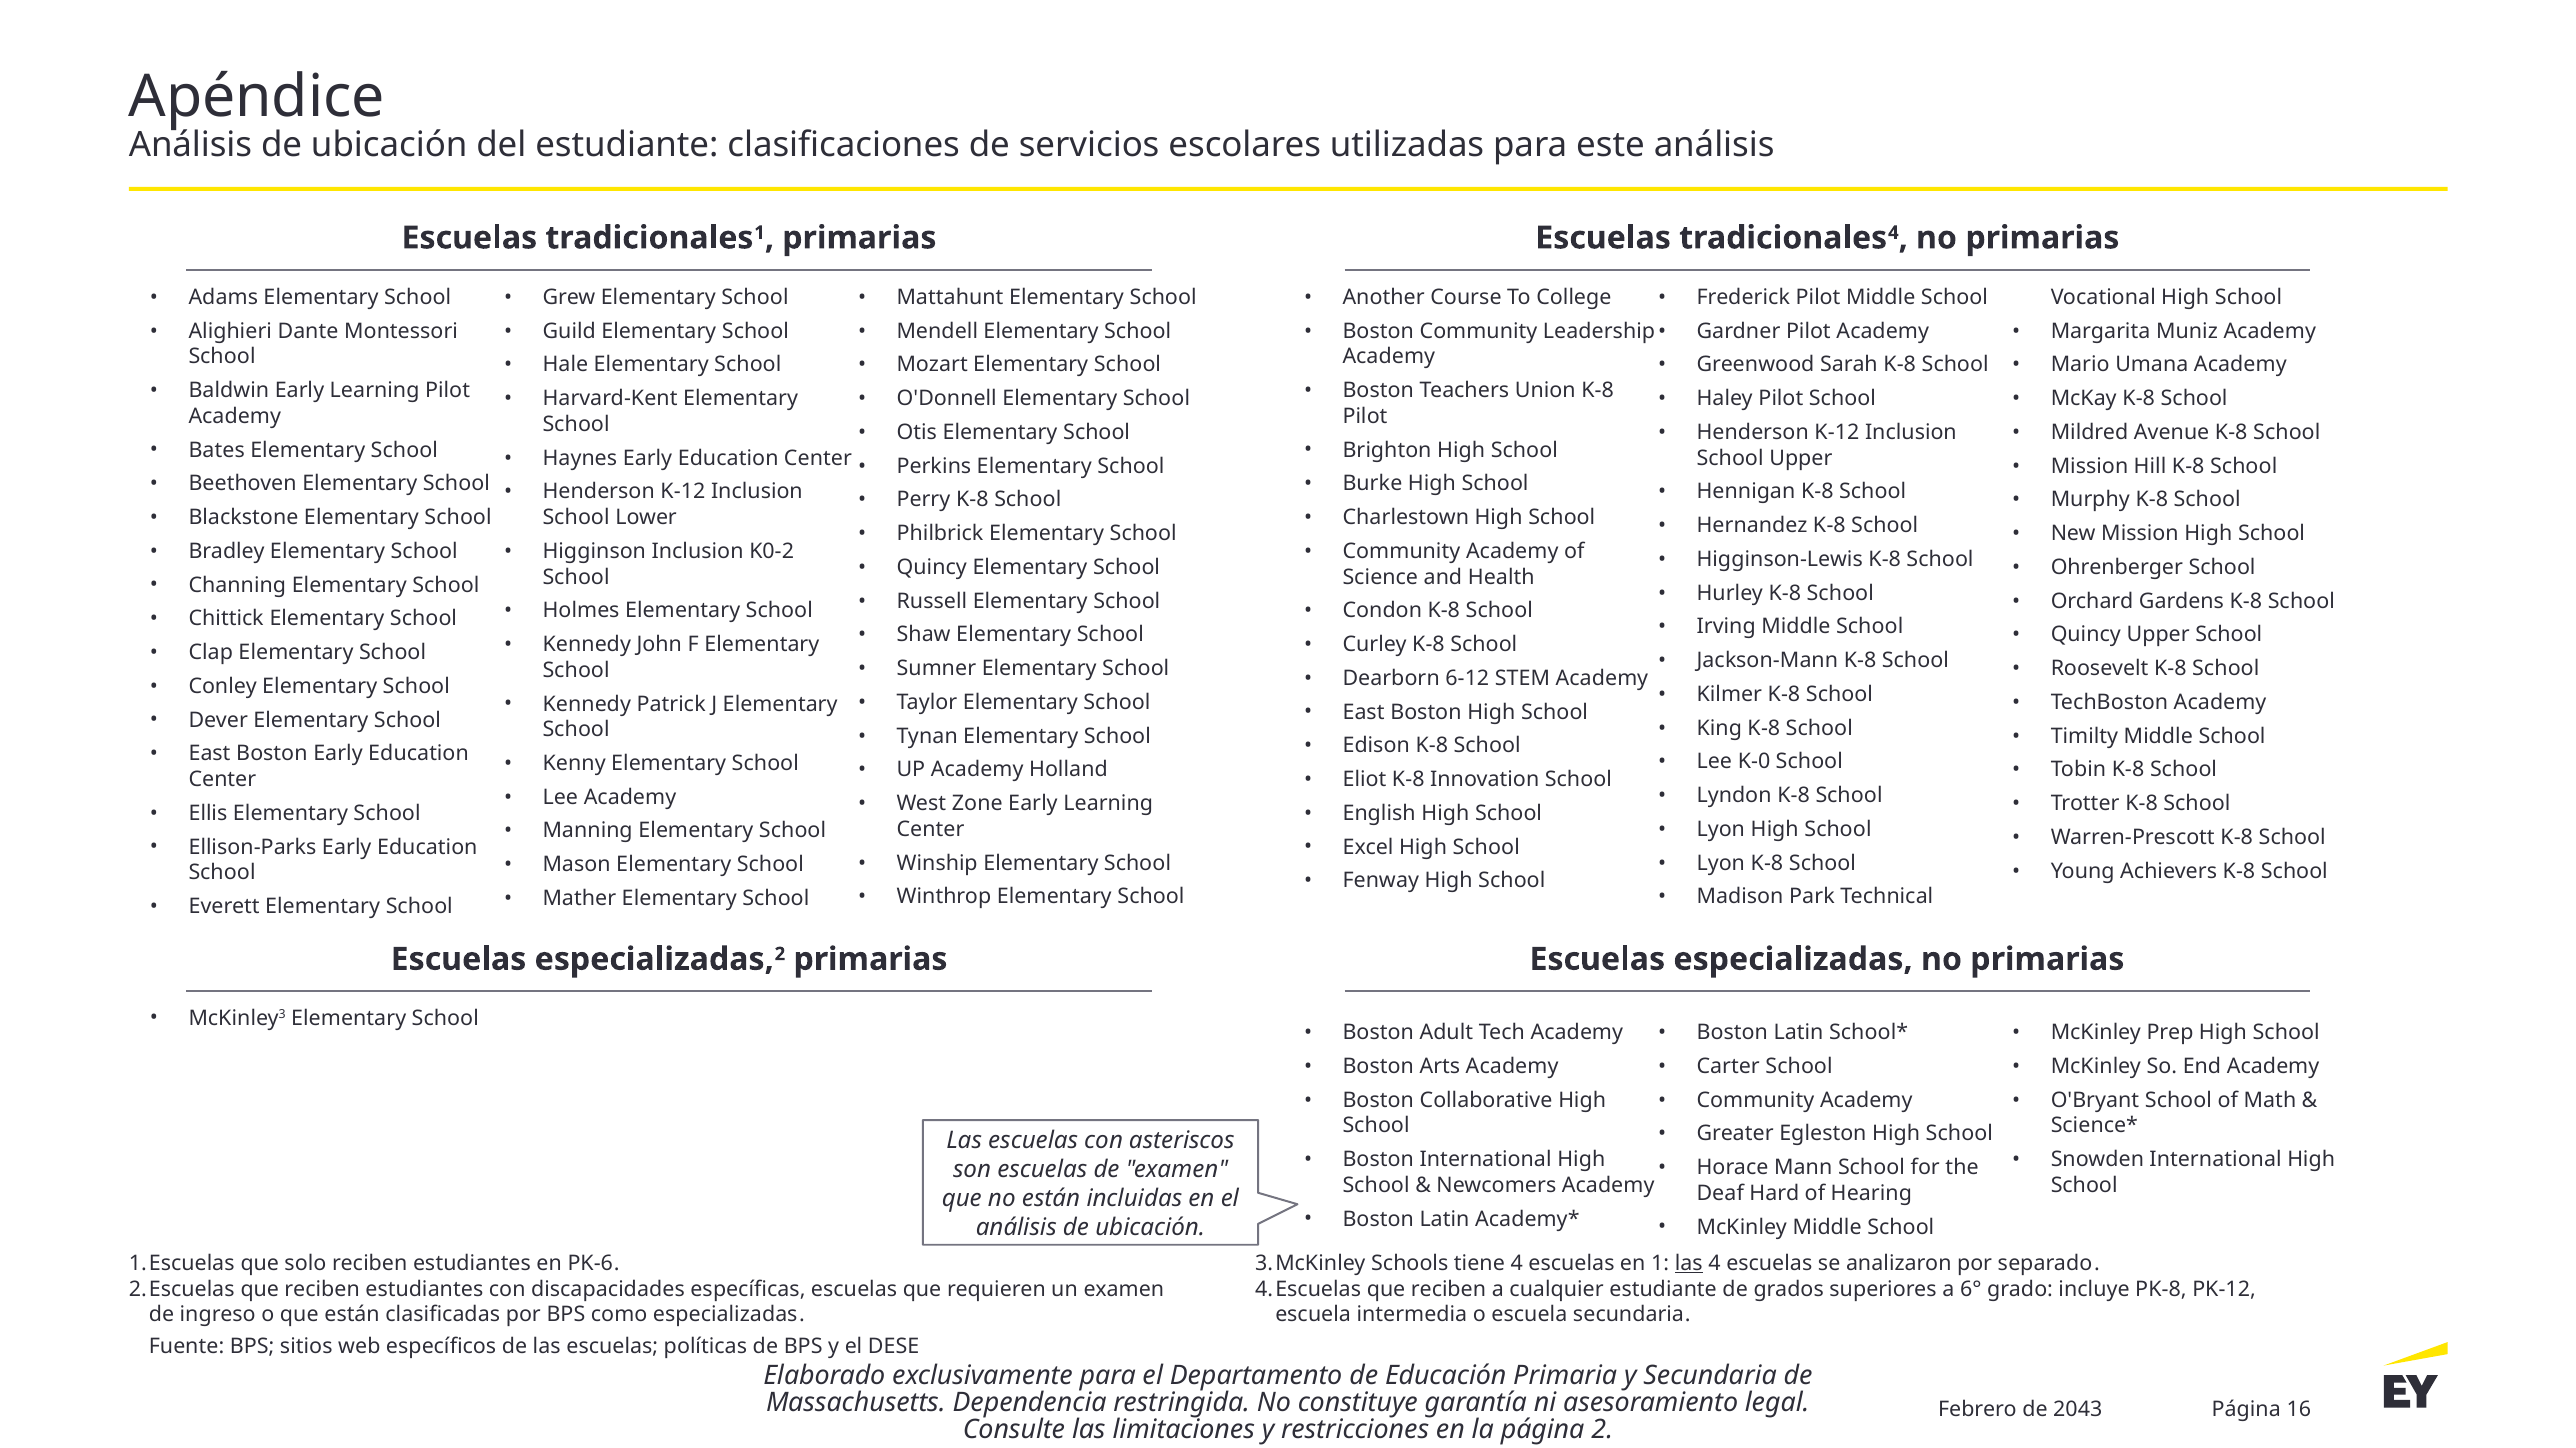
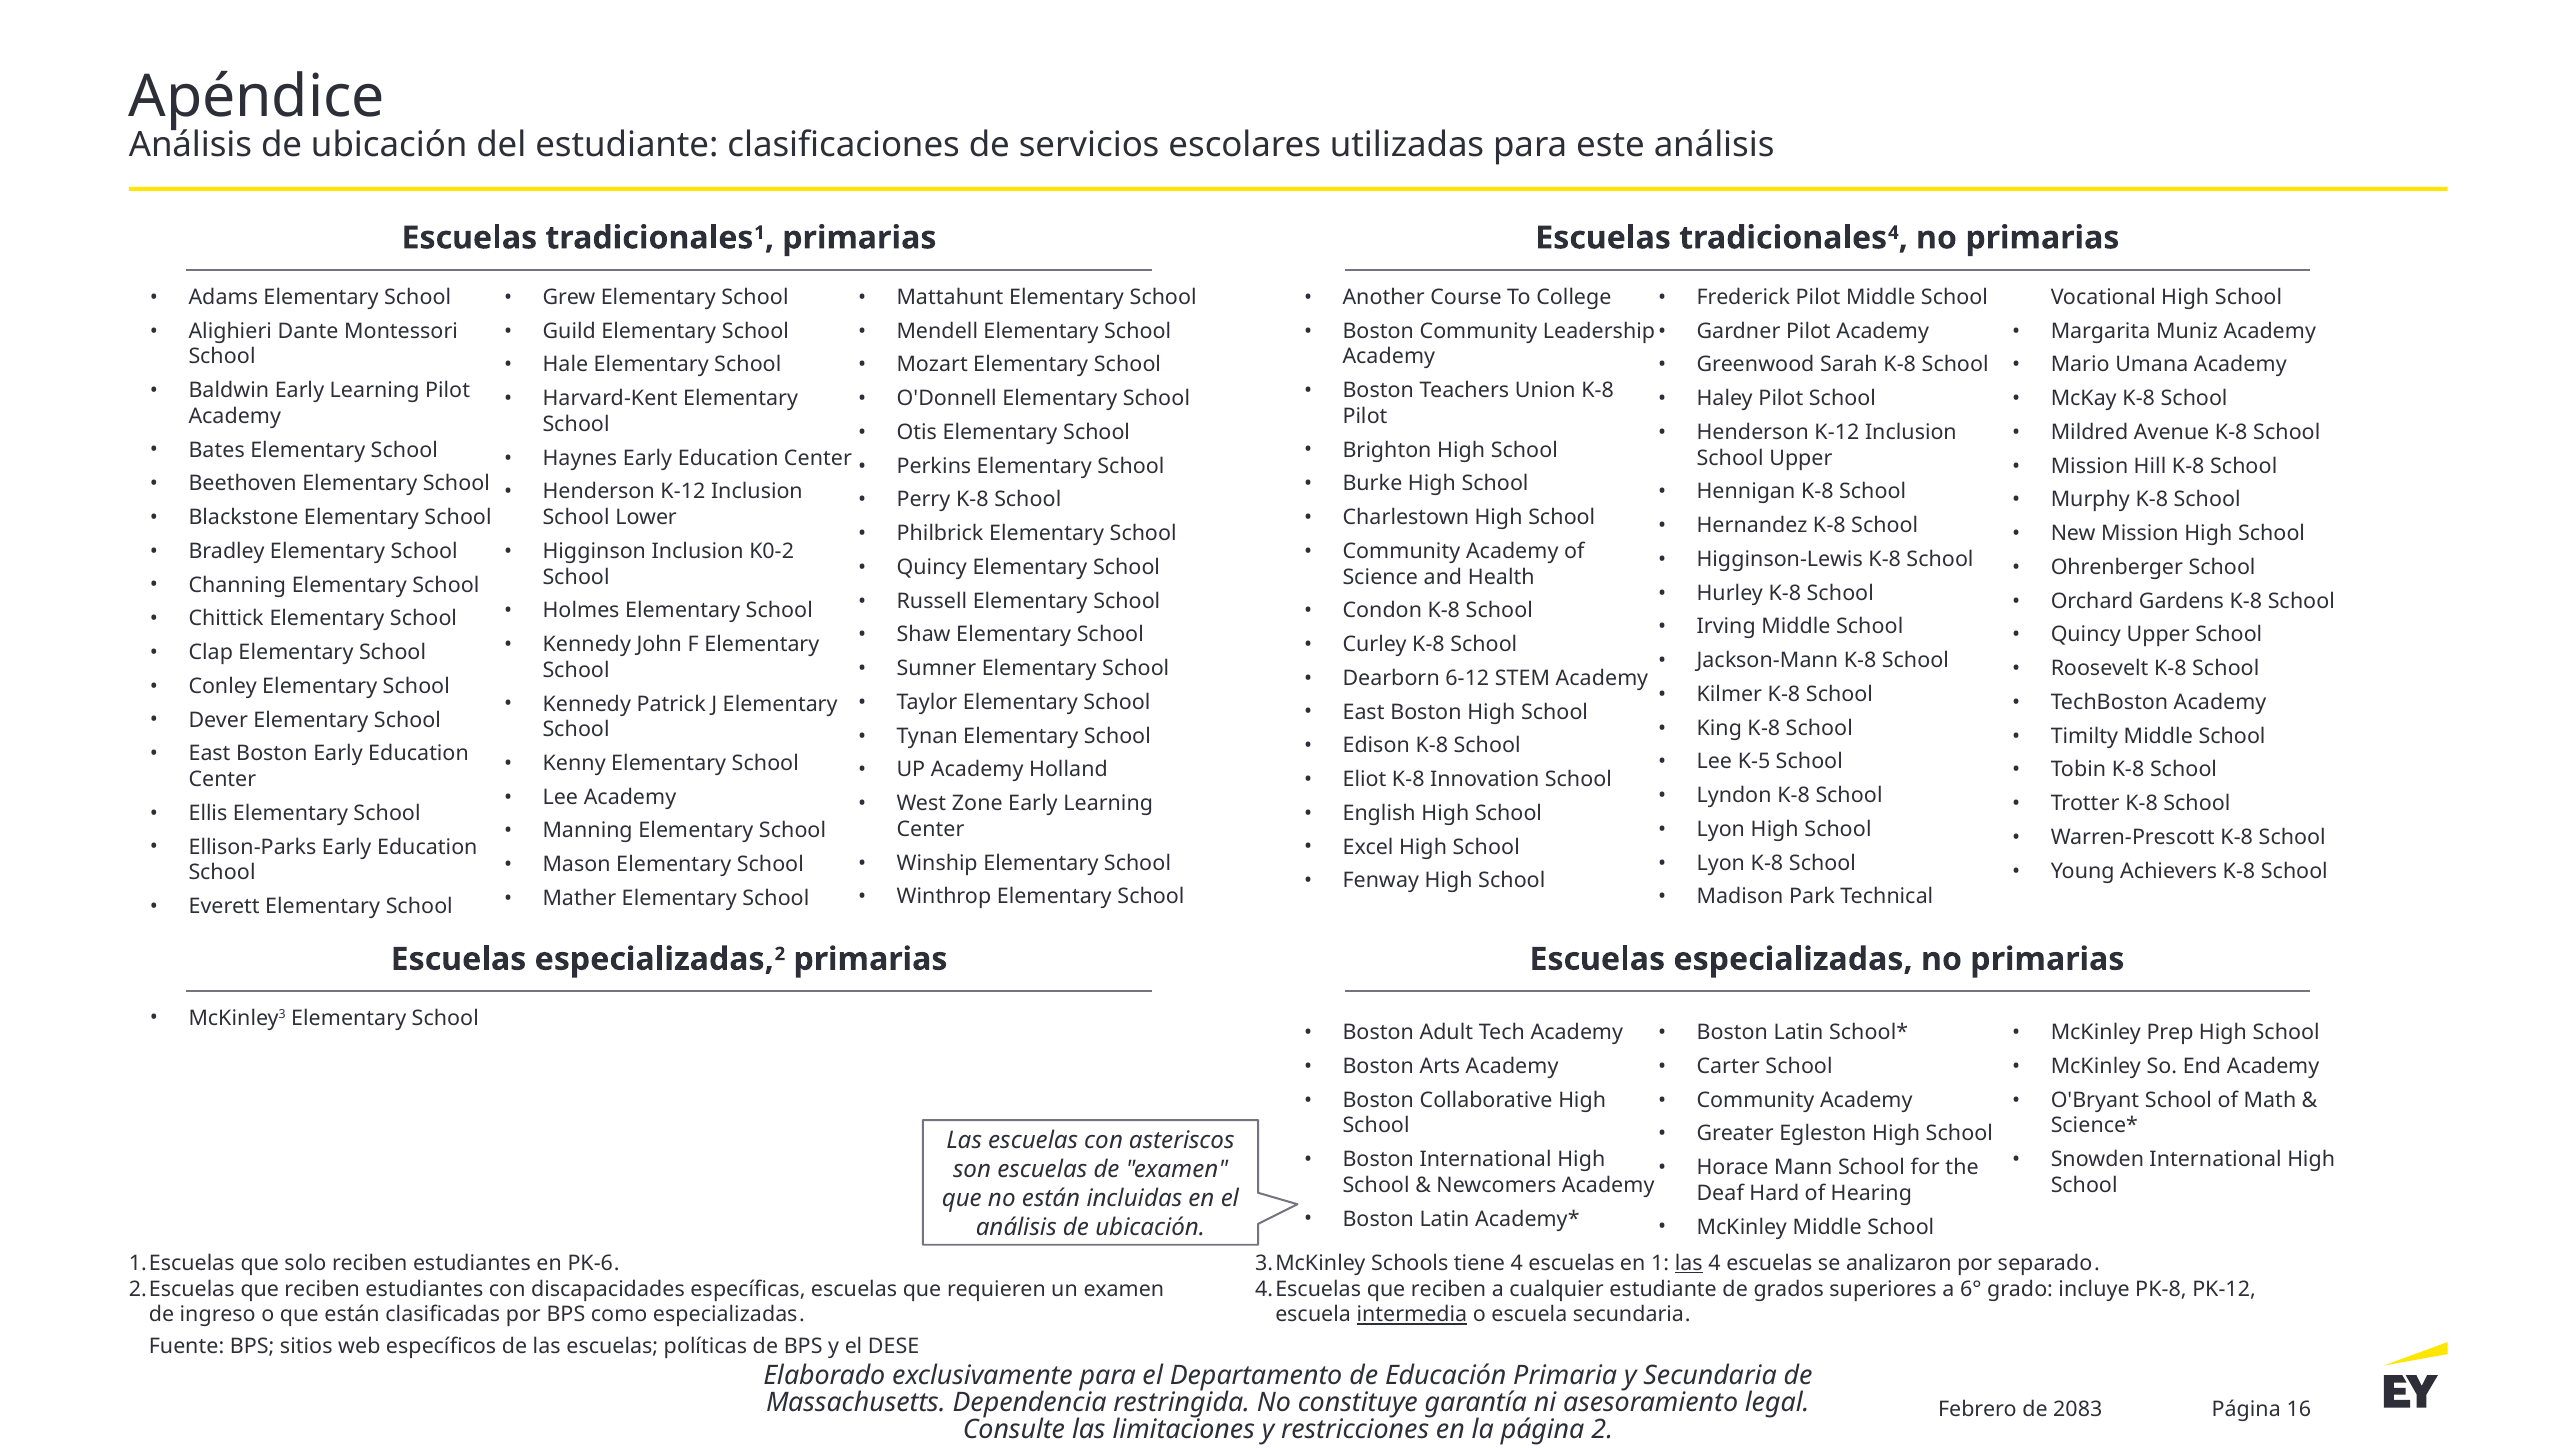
K-0: K-0 -> K-5 (1754, 762)
intermedia underline: none -> present (1412, 1315)
2043: 2043 -> 2083 (2078, 1409)
